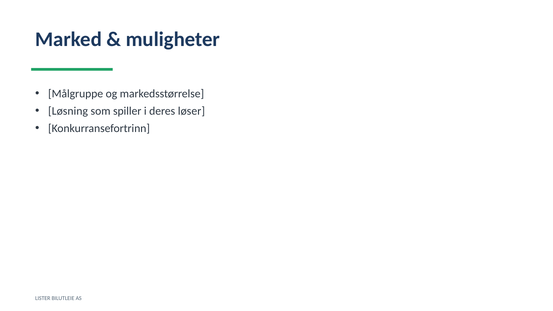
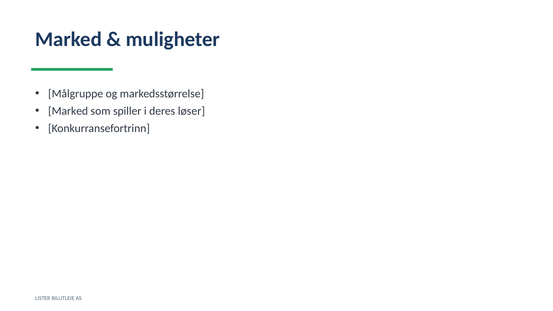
Løsning: Løsning -> Marked (68, 111)
